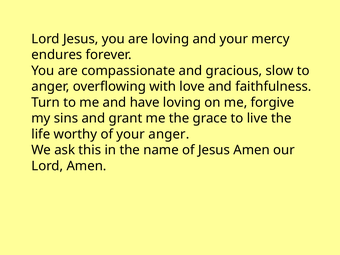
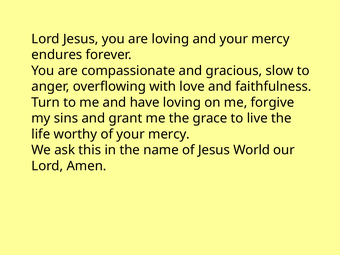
of your anger: anger -> mercy (169, 134)
Jesus Amen: Amen -> World (252, 150)
